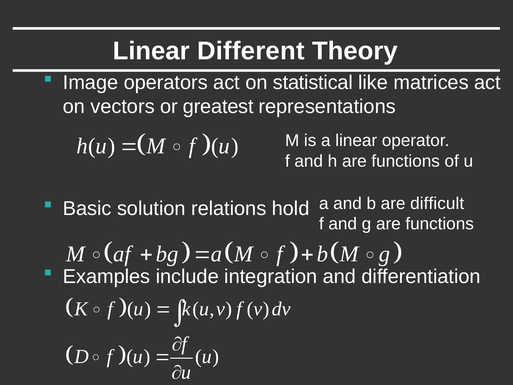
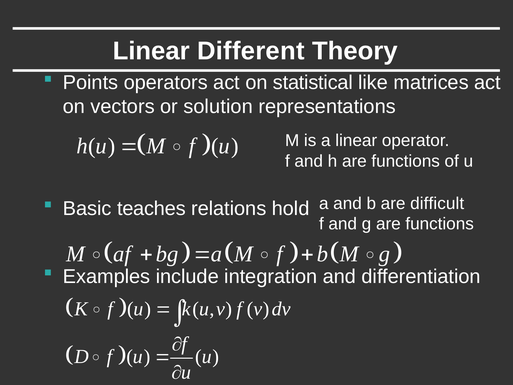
Image: Image -> Points (91, 83)
greatest: greatest -> solution (218, 107)
solution: solution -> teaches (151, 208)
